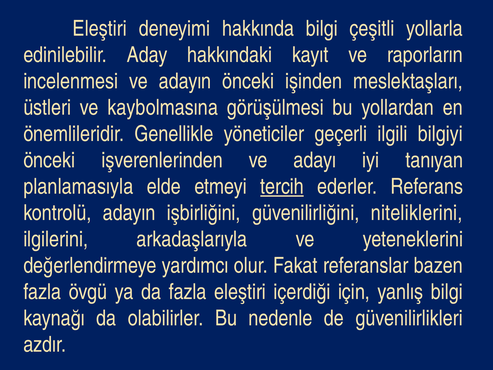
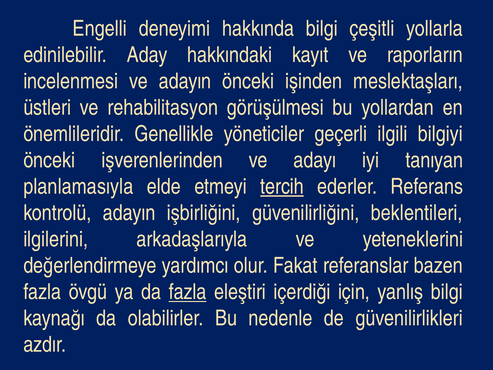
Eleştiri: Eleştiri -> Engelli (100, 29)
kaybolmasına: kaybolmasına -> rehabilitasyon (163, 108)
niteliklerini: niteliklerini -> beklentileri (417, 213)
fazla underline: none -> present (188, 292)
